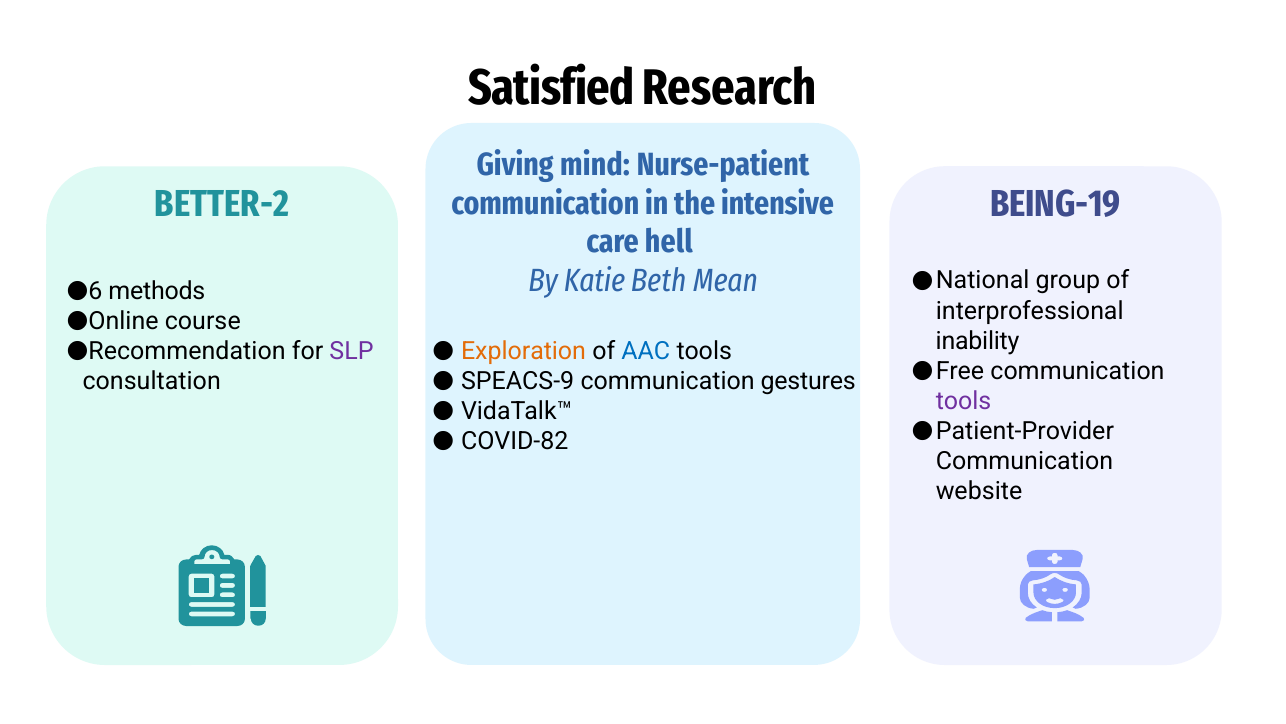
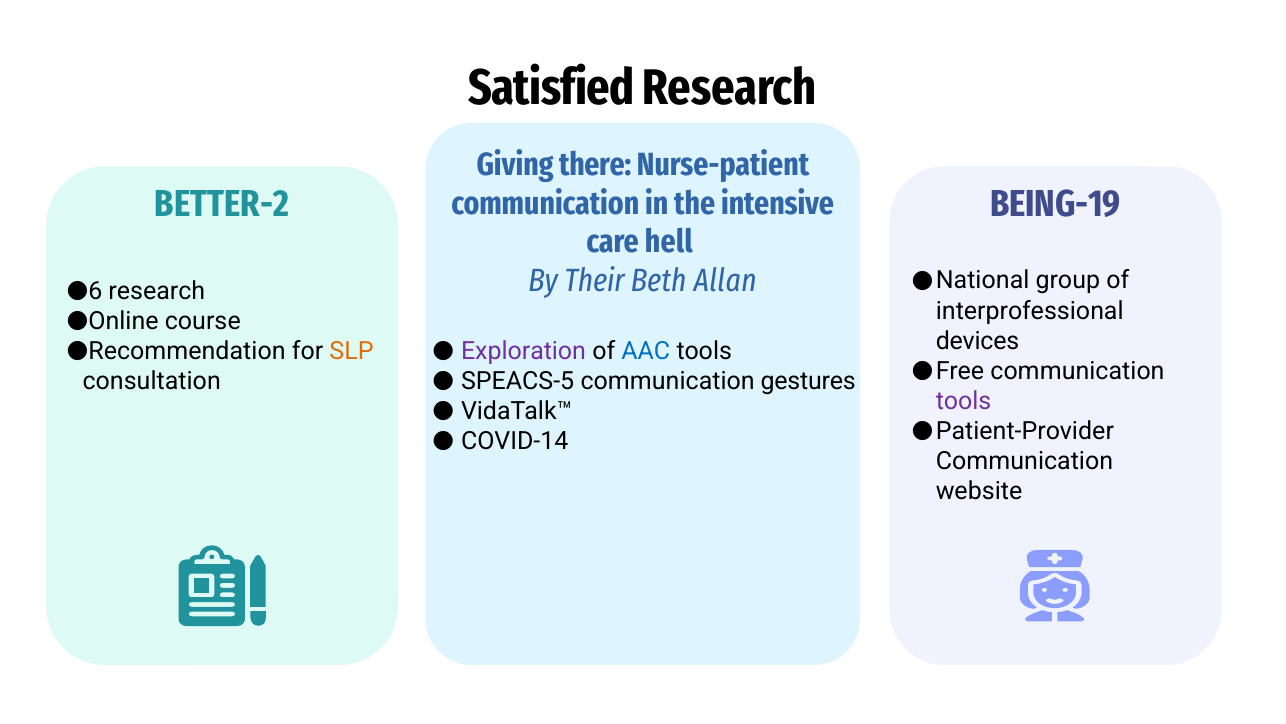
mind: mind -> there (595, 165)
Katie: Katie -> Their (594, 281)
Mean: Mean -> Allan (725, 281)
methods: methods -> research (157, 291)
inability: inability -> devices (978, 341)
SLP colour: purple -> orange (352, 351)
Exploration colour: orange -> purple (524, 351)
SPEACS-9: SPEACS-9 -> SPEACS-5 (518, 381)
COVID-82: COVID-82 -> COVID-14 (515, 441)
